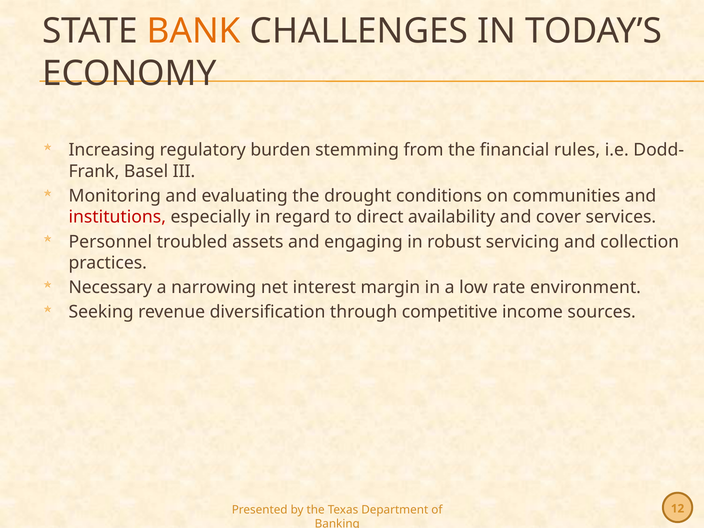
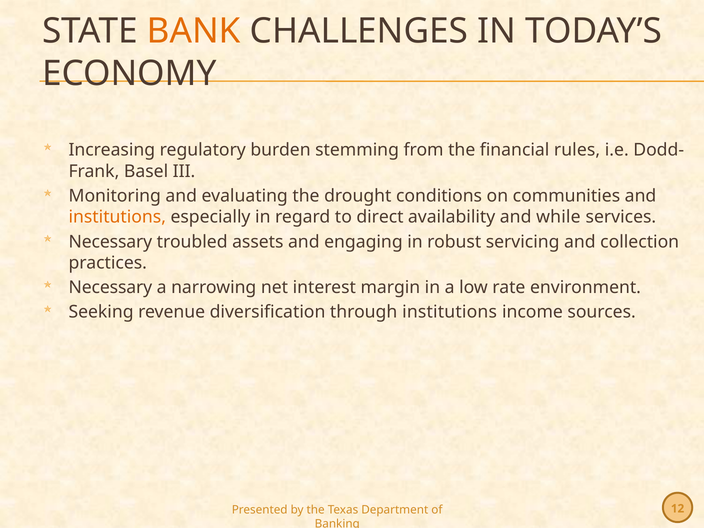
institutions colour: red -> orange (117, 217)
cover: cover -> while (558, 217)
Personnel: Personnel -> Necessary (110, 242)
through competitive: competitive -> institutions (450, 312)
